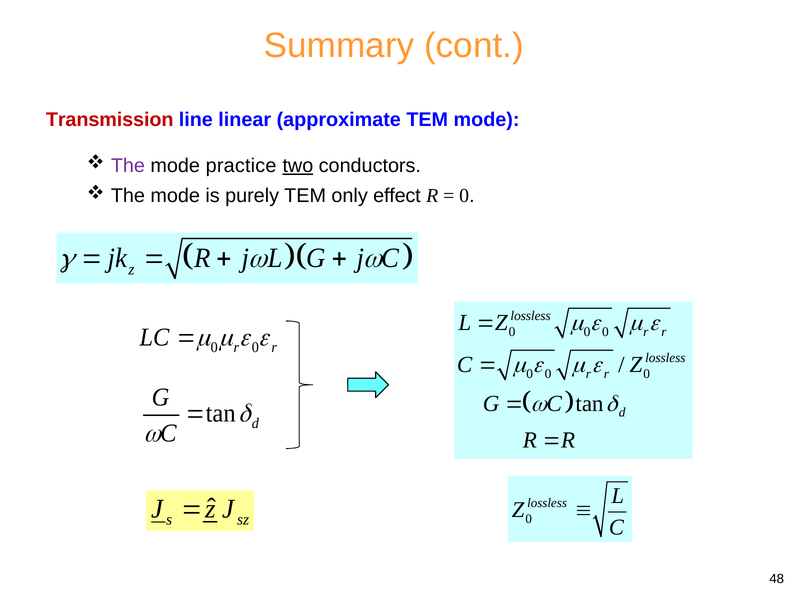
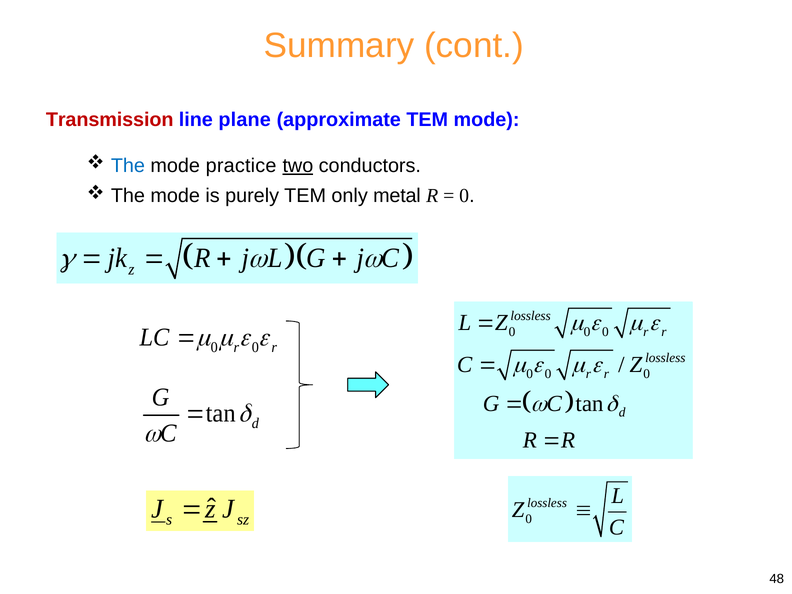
linear: linear -> plane (245, 120)
The colour: purple -> blue (128, 166)
effect: effect -> metal (397, 196)
